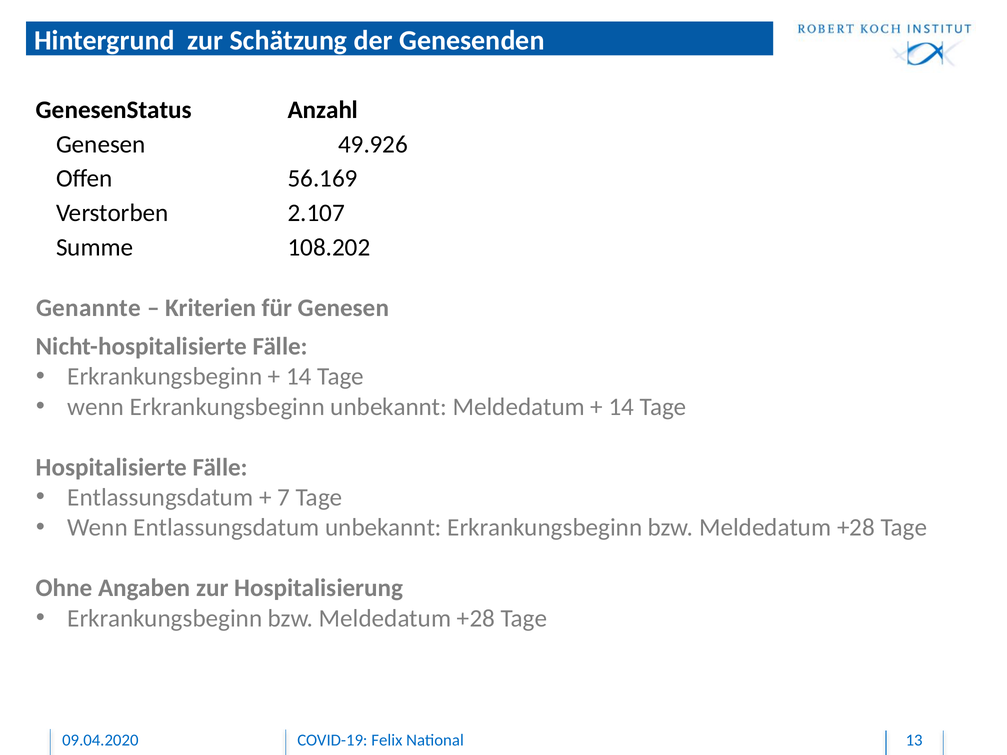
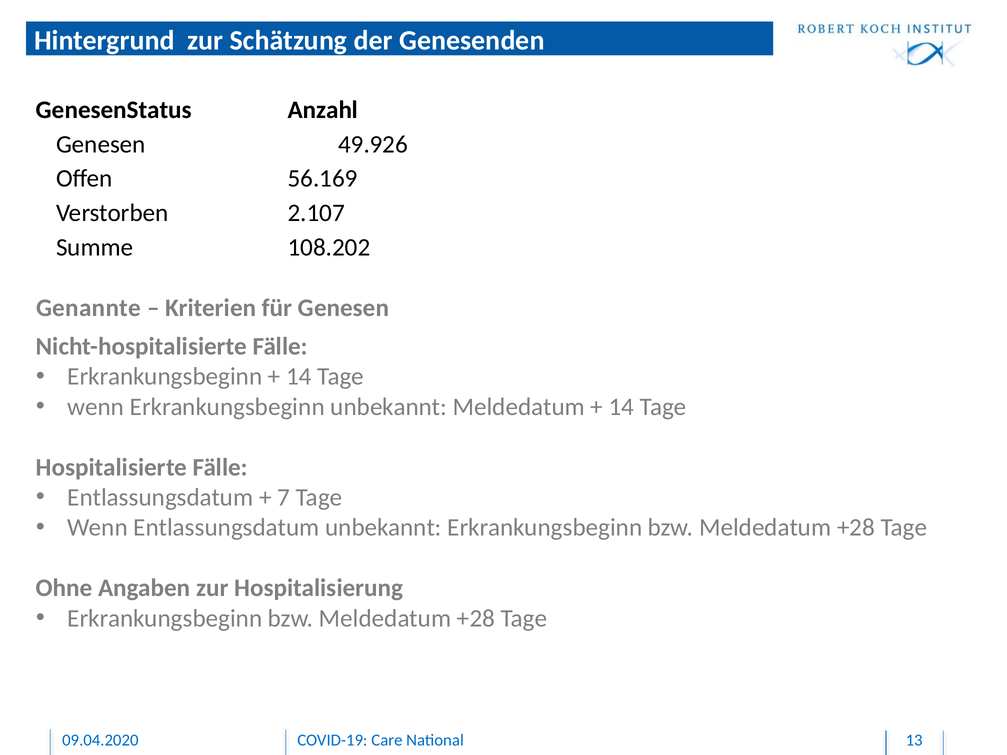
Felix: Felix -> Care (387, 741)
